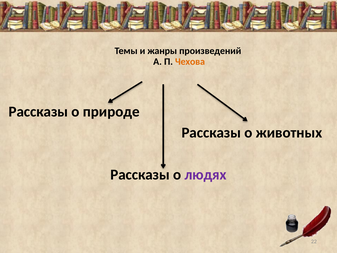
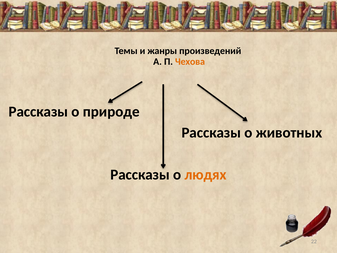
людях colour: purple -> orange (206, 175)
